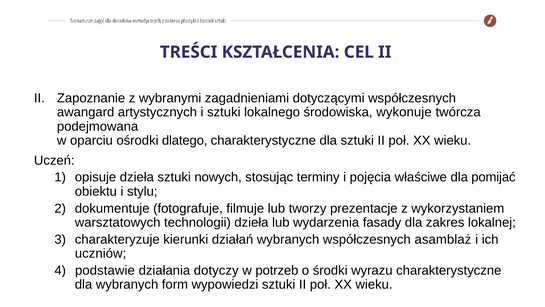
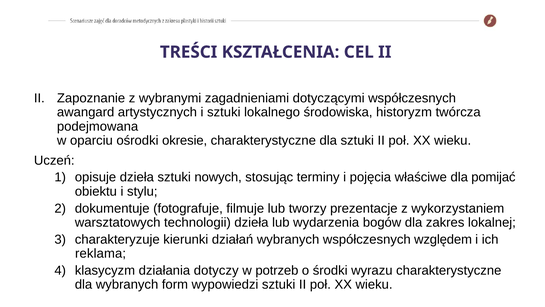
wykonuje: wykonuje -> historyzm (404, 112)
dlatego: dlatego -> okresie (185, 140)
fasady: fasady -> bogów (382, 222)
asamblaż: asamblaż -> względem (443, 239)
uczniów: uczniów -> reklama (101, 253)
podstawie: podstawie -> klasycyzm (105, 270)
